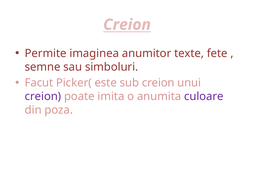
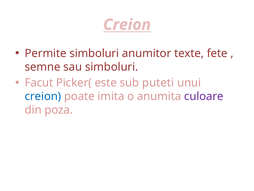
Permite imaginea: imaginea -> simboluri (94, 53)
sub creion: creion -> puteti (158, 83)
creion colour: purple -> blue (43, 96)
